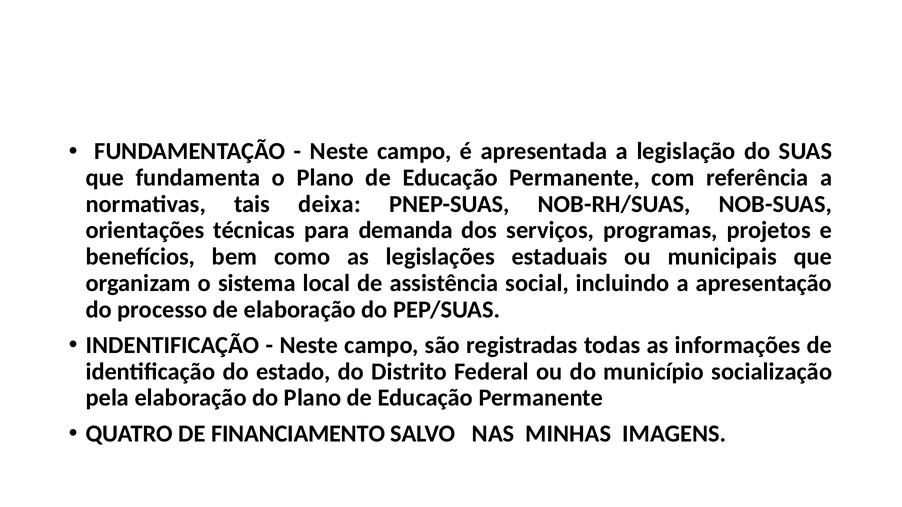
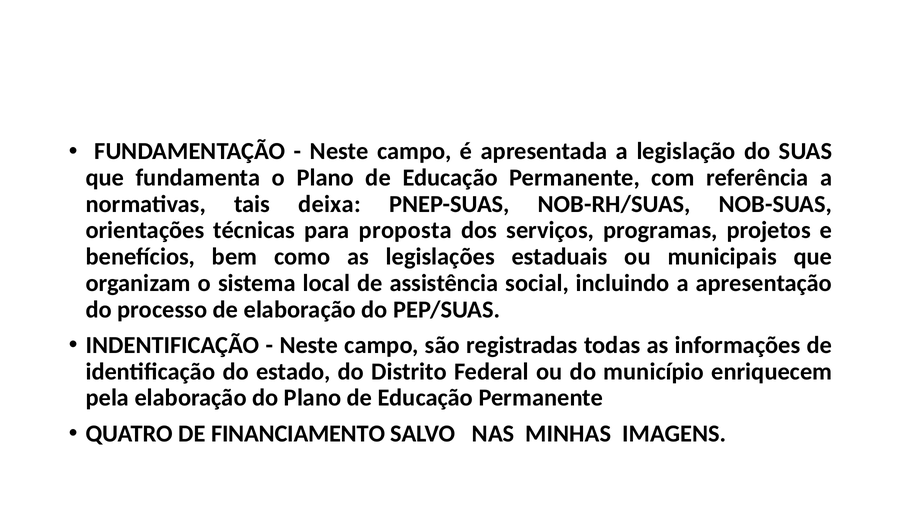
demanda: demanda -> proposta (405, 231)
socialização: socialização -> enriquecem (772, 372)
